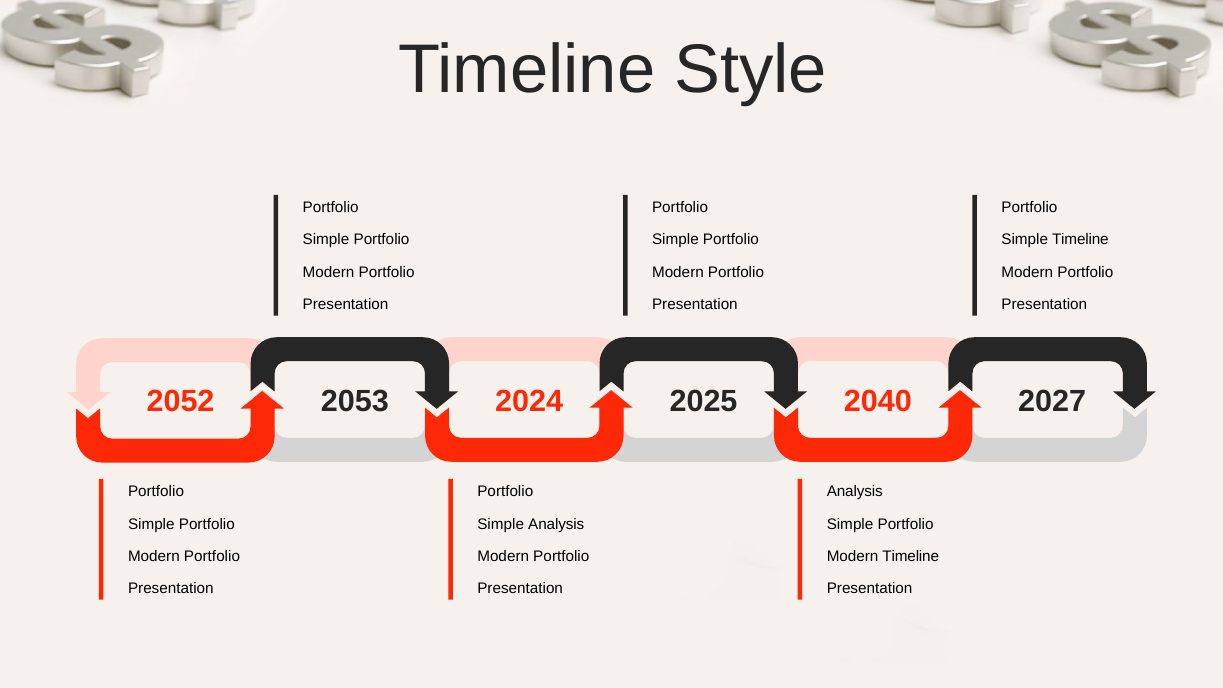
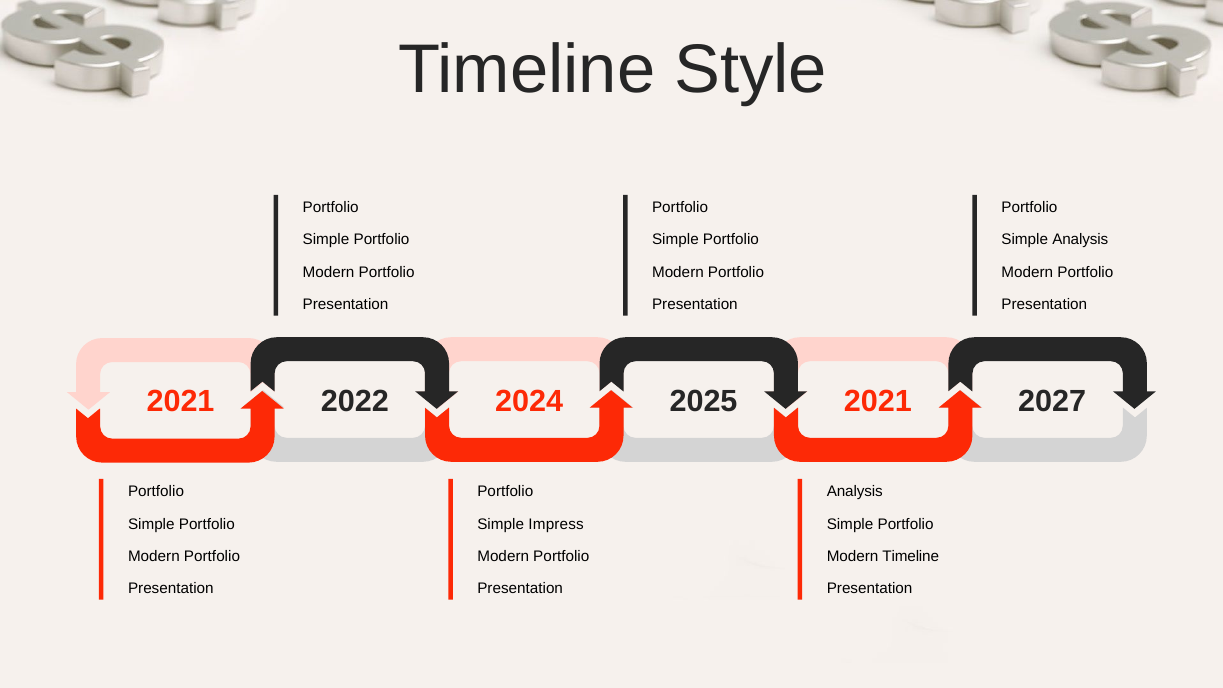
Simple Timeline: Timeline -> Analysis (1080, 240)
2052: 2052 -> 2021 (181, 401)
2053: 2053 -> 2022 (355, 401)
2025 2040: 2040 -> 2021 (878, 401)
Simple Analysis: Analysis -> Impress (556, 524)
